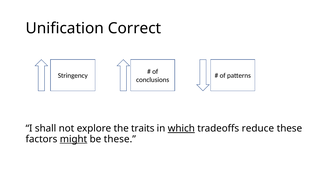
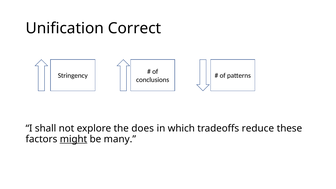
traits: traits -> does (143, 128)
which underline: present -> none (181, 128)
be these: these -> many (120, 139)
